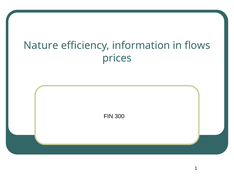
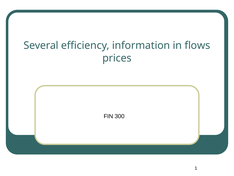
Nature: Nature -> Several (41, 45)
